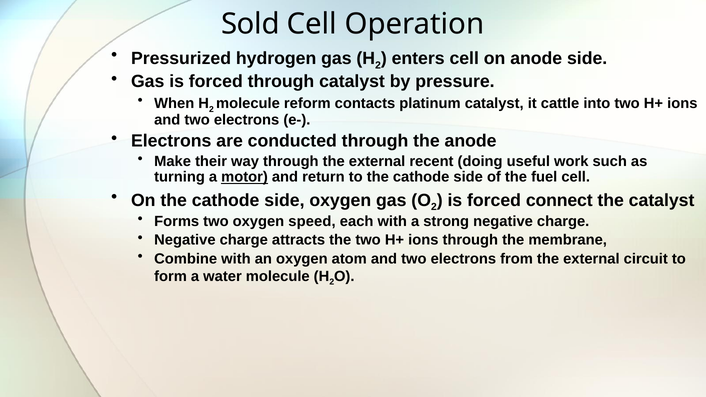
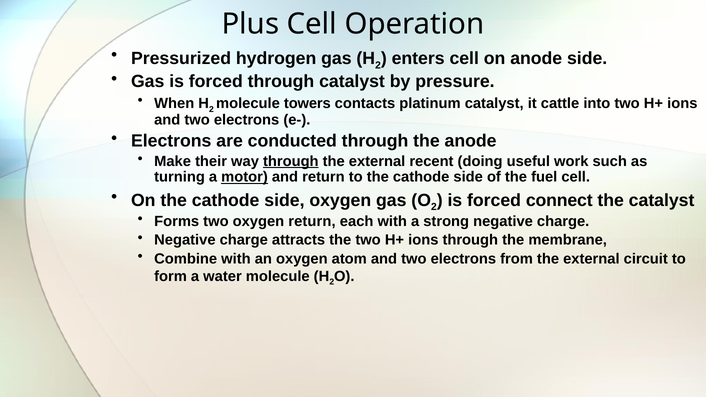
Sold: Sold -> Plus (250, 24)
reform: reform -> towers (307, 104)
through underline: none -> present (291, 161)
oxygen speed: speed -> return (312, 221)
